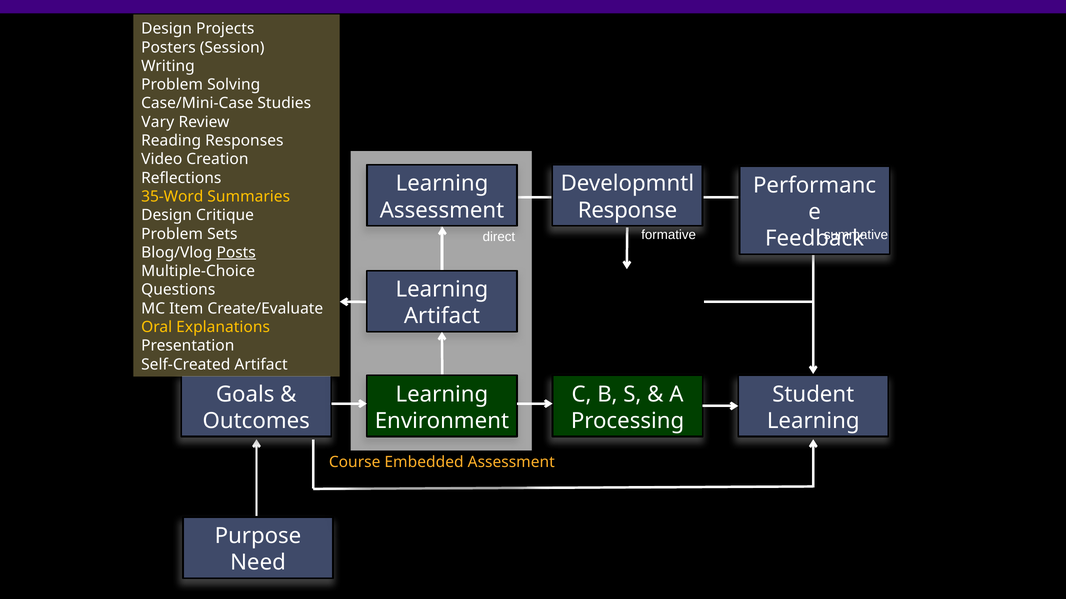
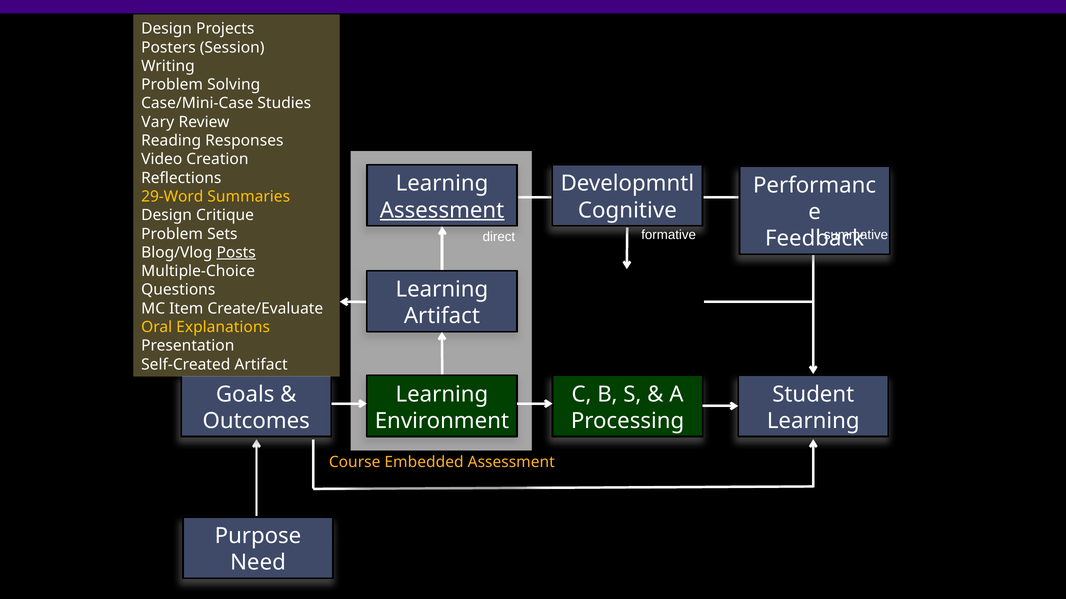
35-Word: 35-Word -> 29-Word (172, 197)
Assessment underline: none -> present (442, 210)
Response: Response -> Cognitive (627, 210)
